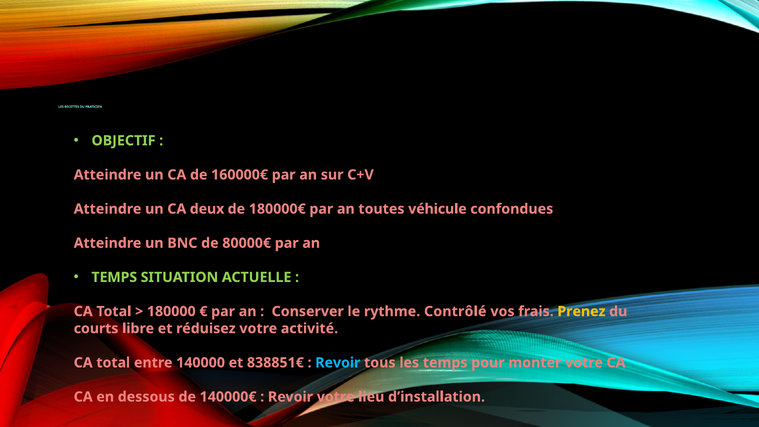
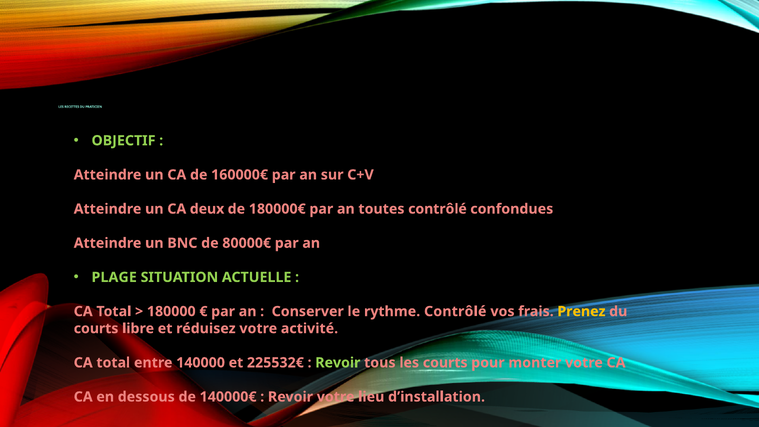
toutes véhicule: véhicule -> contrôlé (437, 209)
TEMPS: TEMPS -> PLAGE (114, 277)
838851€: 838851€ -> 225532€ (275, 363)
Revoir colour: light blue -> light green (338, 363)
les temps: temps -> courts (445, 363)
